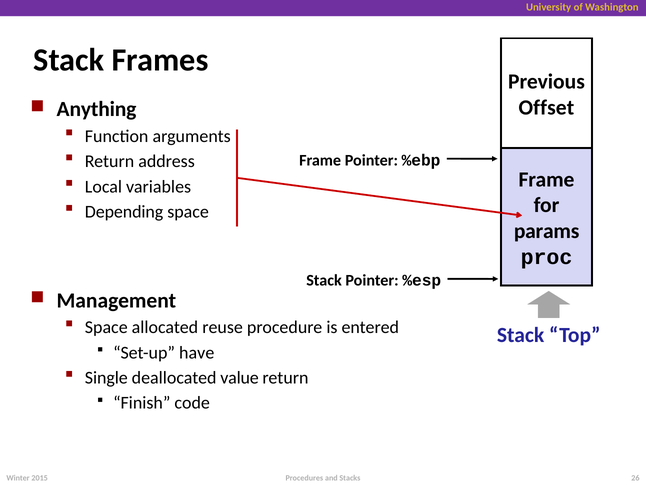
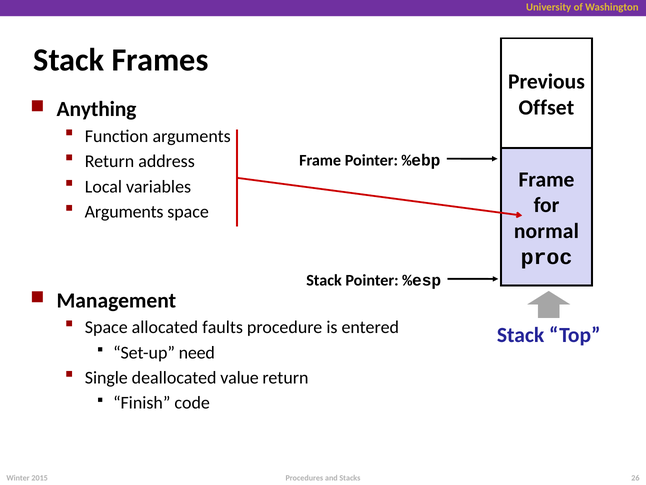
Depending: Depending -> Arguments (124, 212)
params: params -> normal (546, 231)
reuse: reuse -> faults (223, 327)
have: have -> need (197, 352)
